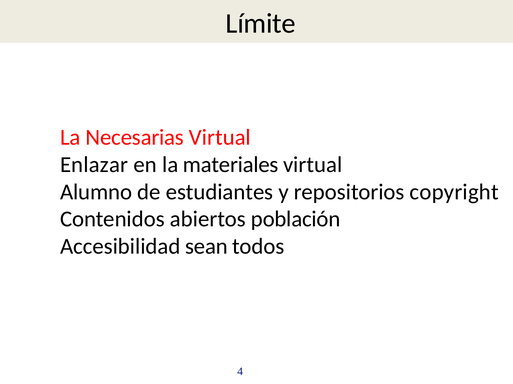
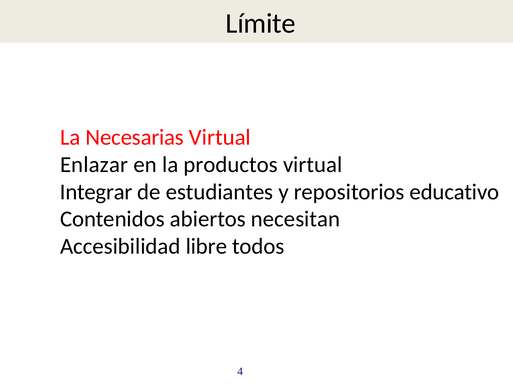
materiales: materiales -> productos (231, 165)
Alumno: Alumno -> Integrar (96, 192)
copyright: copyright -> educativo (454, 192)
población: población -> necesitan (296, 220)
sean: sean -> libre (206, 247)
